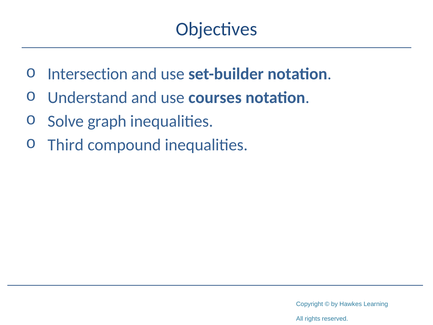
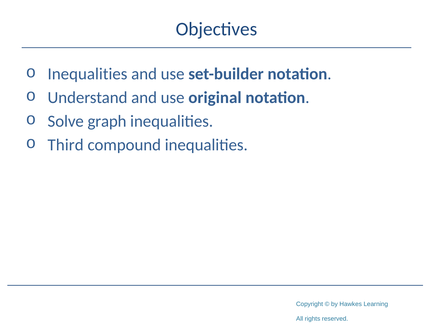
Intersection: Intersection -> Inequalities (87, 74)
courses: courses -> original (215, 98)
